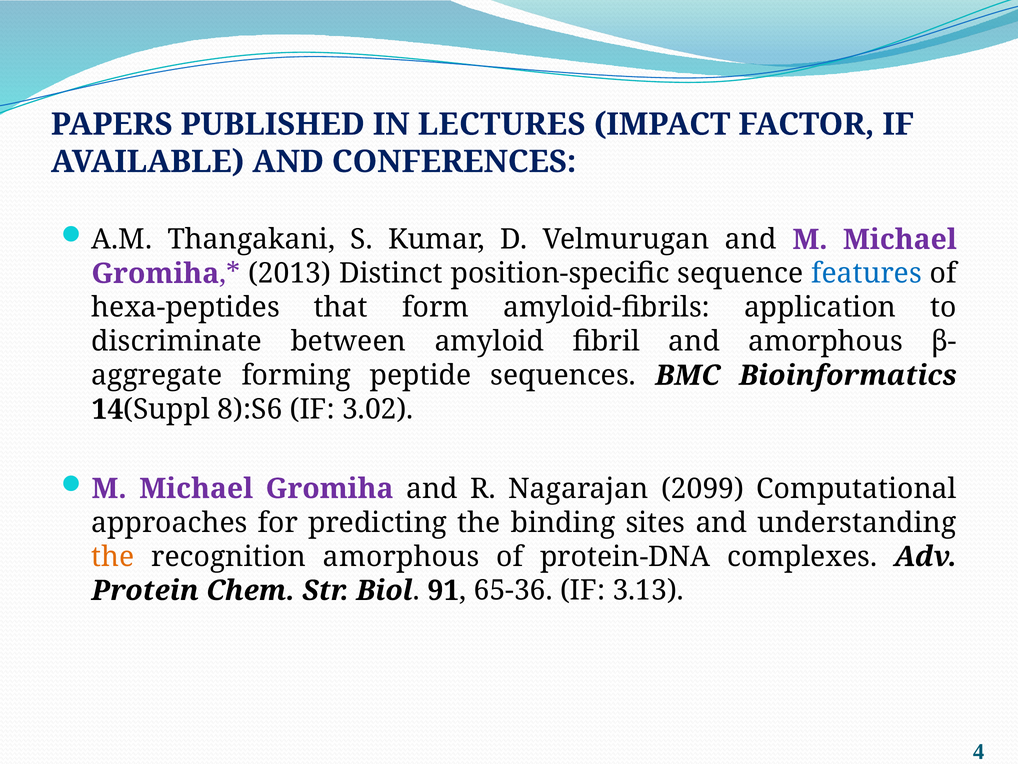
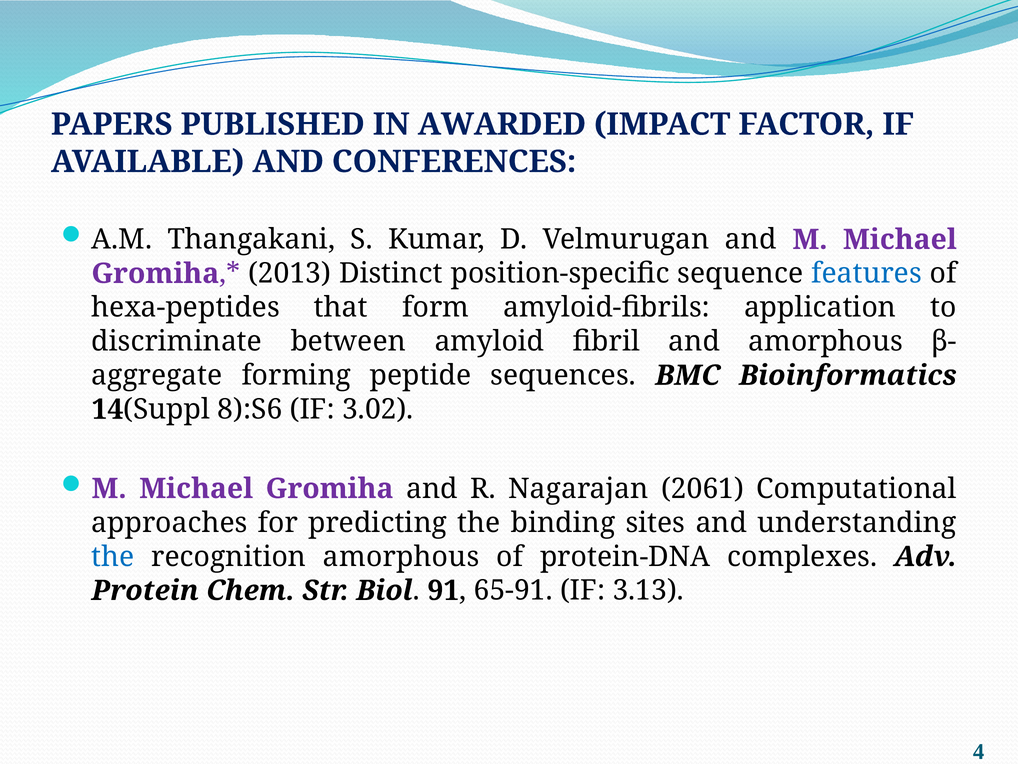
LECTURES: LECTURES -> AWARDED (502, 124)
2099: 2099 -> 2061 (703, 488)
the colour: orange -> blue (113, 556)
65-36: 65-36 -> 65-91 (513, 590)
